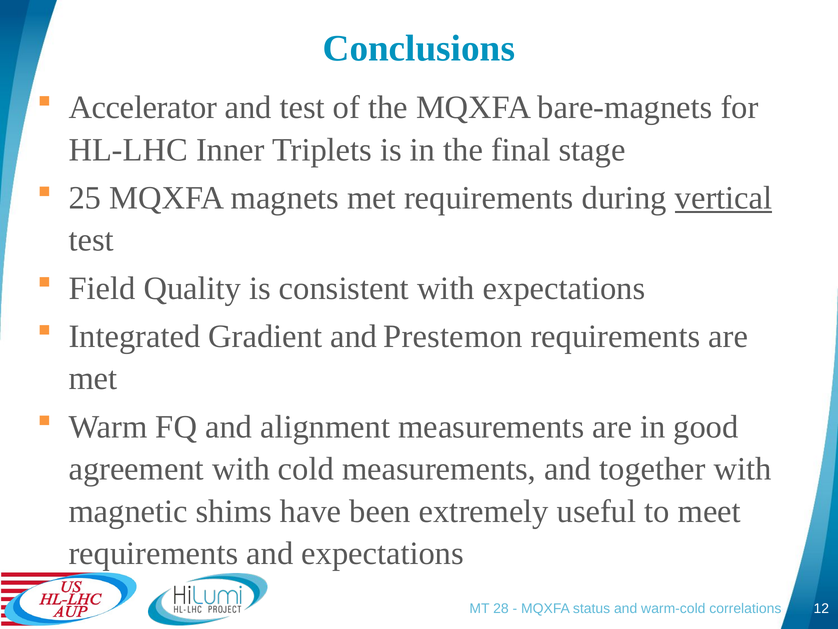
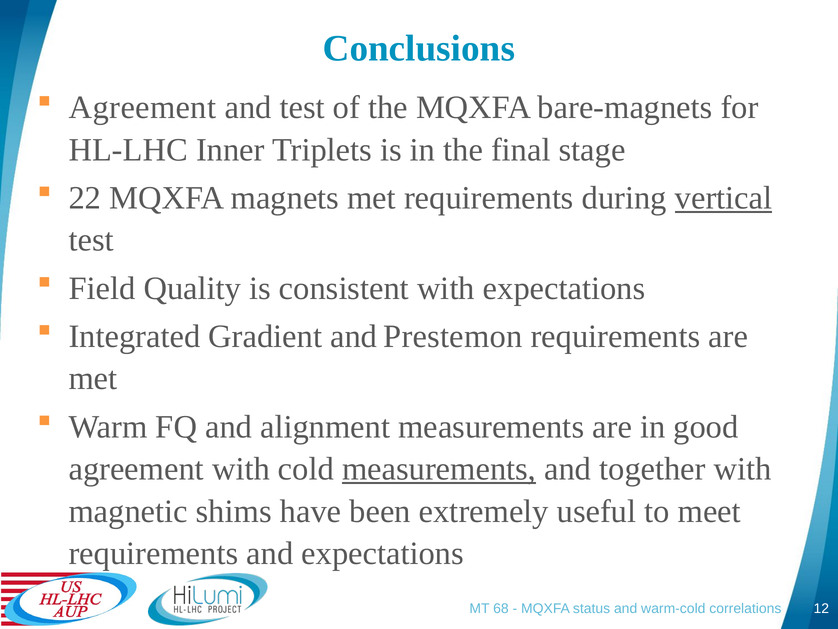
Accelerator: Accelerator -> Agreement (142, 107)
25: 25 -> 22 (85, 198)
measurements underline: none -> present (439, 469)
28: 28 -> 68 (501, 608)
